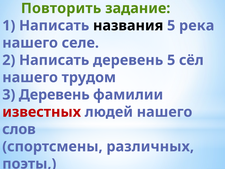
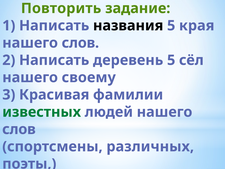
река: река -> края (197, 26)
селе: селе -> слов (80, 43)
трудом: трудом -> своему (89, 77)
3 Деревень: Деревень -> Красивая (54, 95)
известных colour: red -> green (42, 112)
